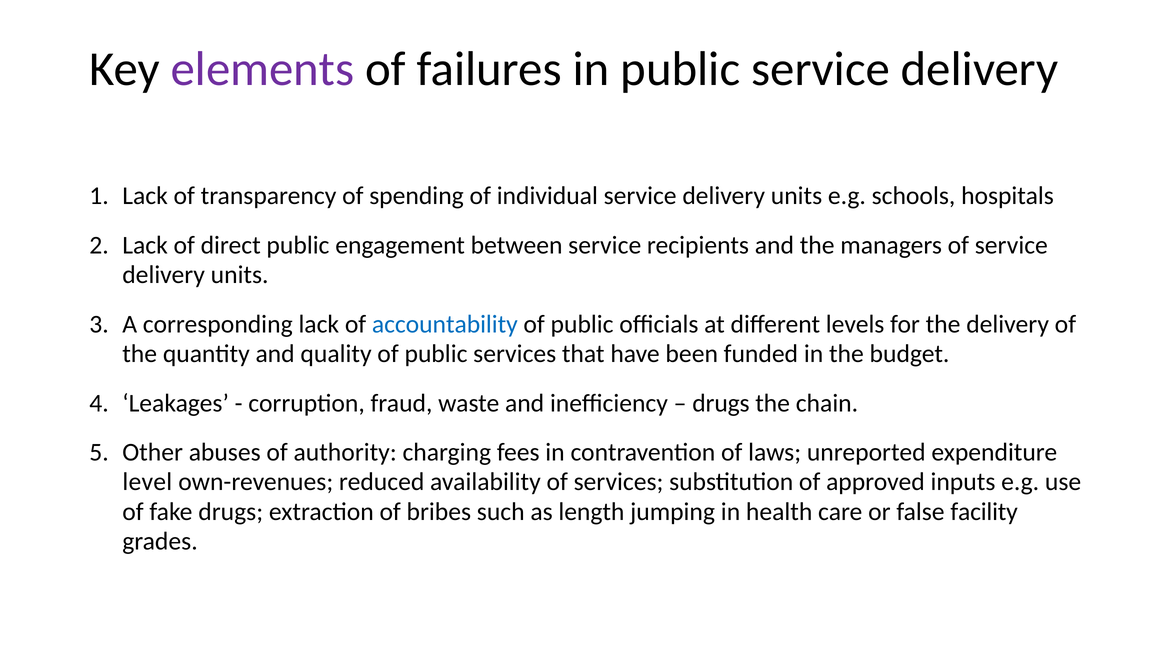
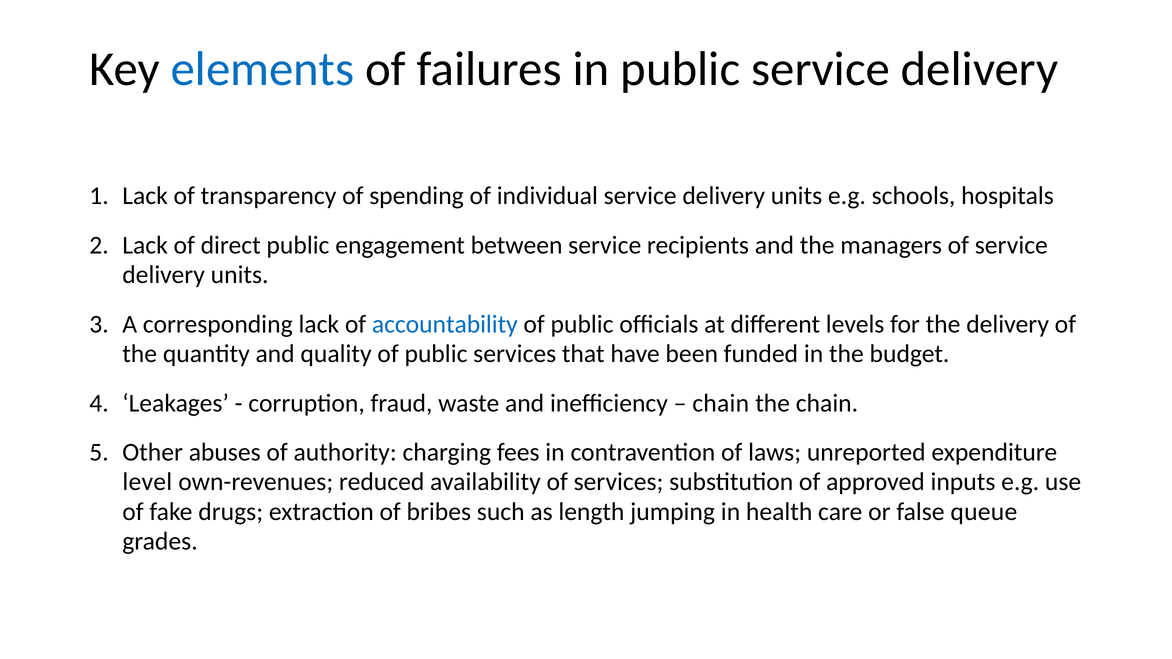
elements colour: purple -> blue (262, 69)
drugs: drugs -> chain (721, 403)
facility: facility -> queue (984, 512)
